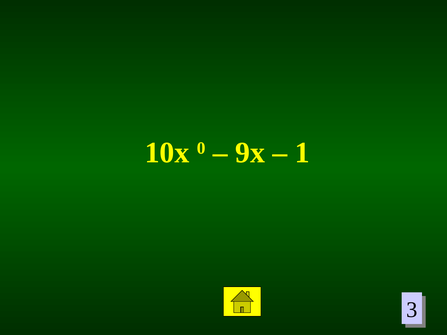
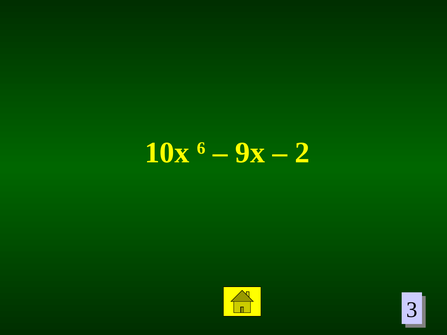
0: 0 -> 6 (201, 148)
1: 1 -> 2 (302, 153)
